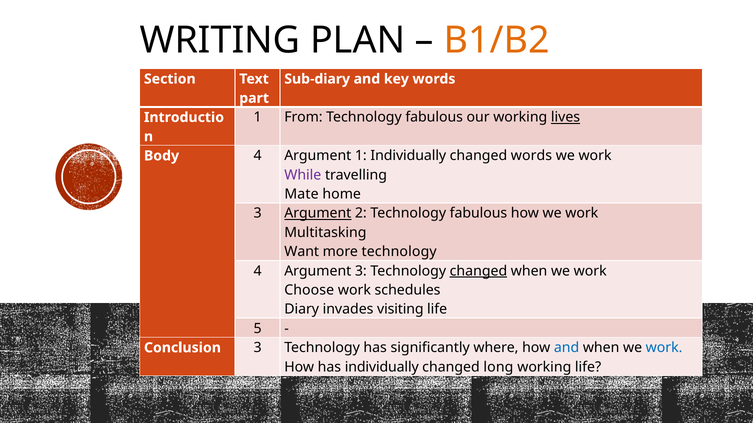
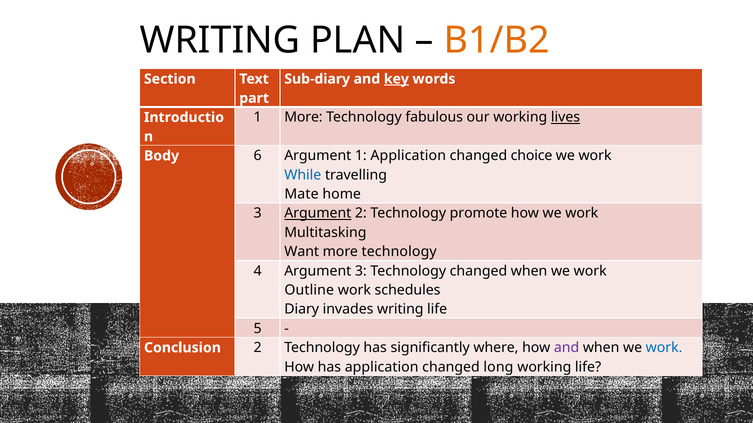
key underline: none -> present (396, 79)
1 From: From -> More (303, 117)
Body 4: 4 -> 6 (258, 156)
1 Individually: Individually -> Application (408, 156)
changed words: words -> choice (532, 156)
While colour: purple -> blue (303, 175)
2 Technology fabulous: fabulous -> promote (478, 214)
changed underline: present -> none (478, 271)
Choose: Choose -> Outline (309, 290)
invades visiting: visiting -> writing (400, 310)
Conclusion 3: 3 -> 2 (258, 348)
and colour: blue -> purple (567, 348)
has individually: individually -> application (382, 367)
